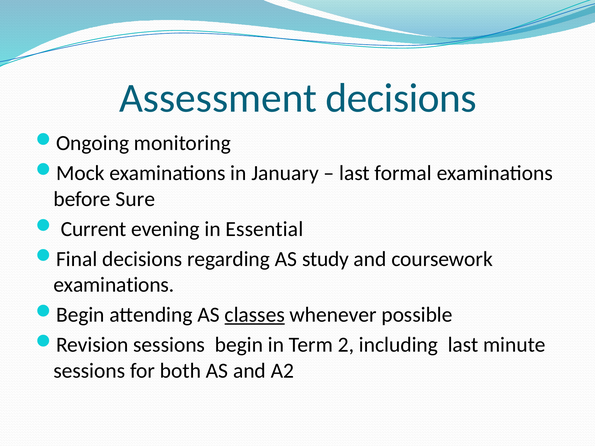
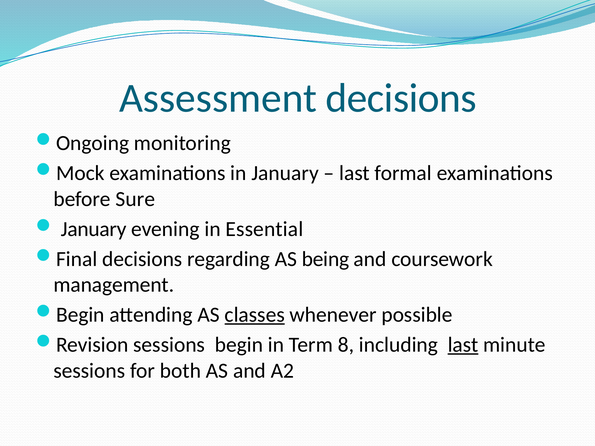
Current: Current -> January (94, 229)
study: study -> being (326, 259)
examinations: examinations -> management (114, 285)
2: 2 -> 8 (346, 345)
last underline: none -> present (463, 345)
